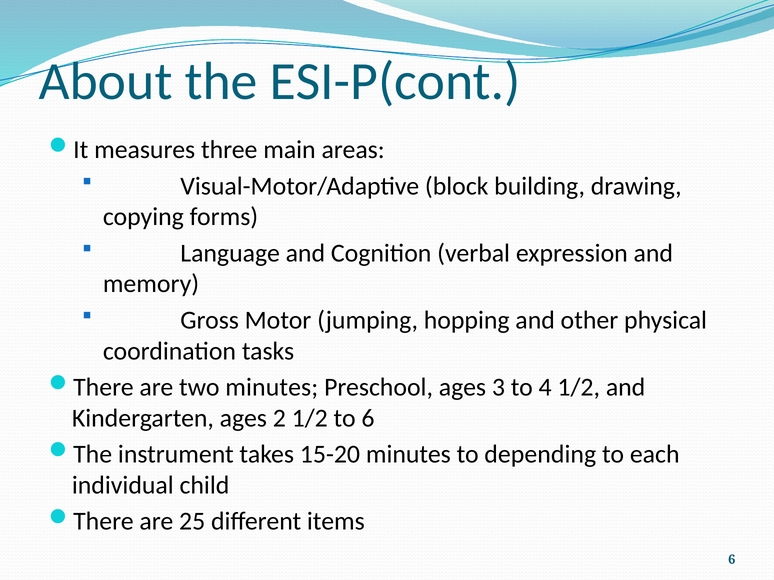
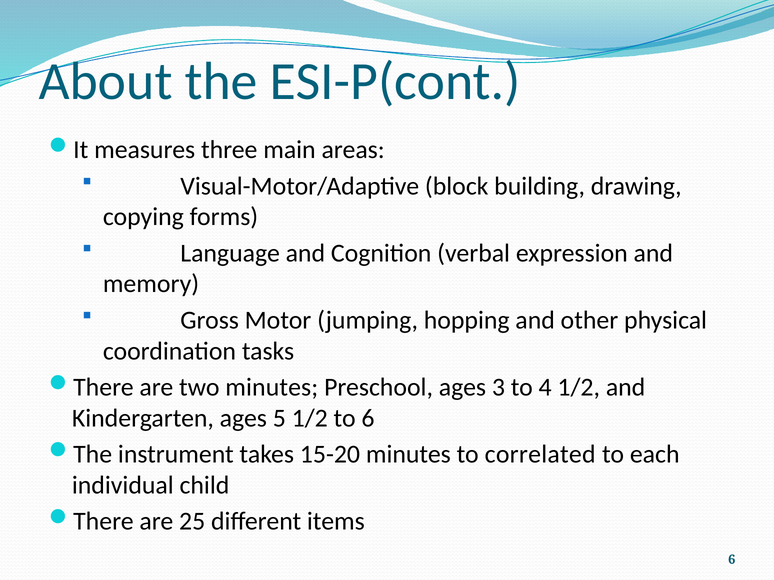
2: 2 -> 5 (279, 418)
depending: depending -> correlated (540, 454)
